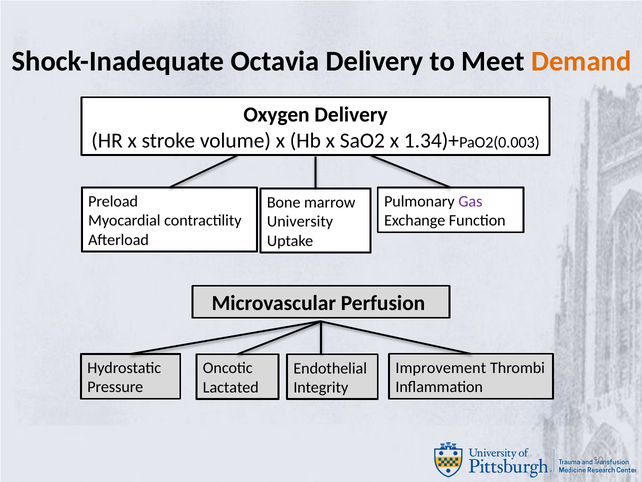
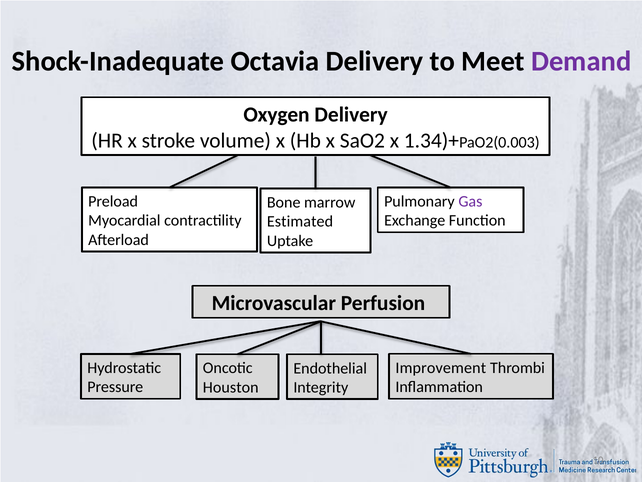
Demand colour: orange -> purple (581, 61)
University: University -> Estimated (300, 221)
Lactated: Lactated -> Houston (231, 387)
